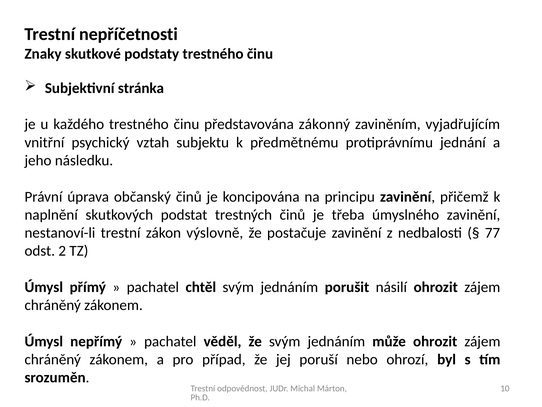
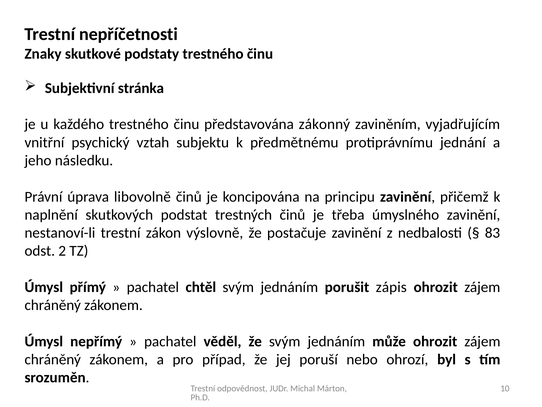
občanský: občanský -> libovolně (142, 196)
77: 77 -> 83 (492, 233)
násilí: násilí -> zápis (391, 287)
